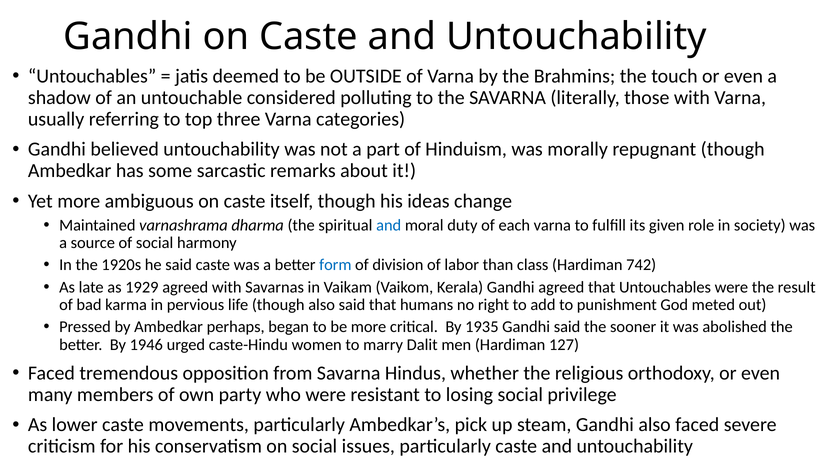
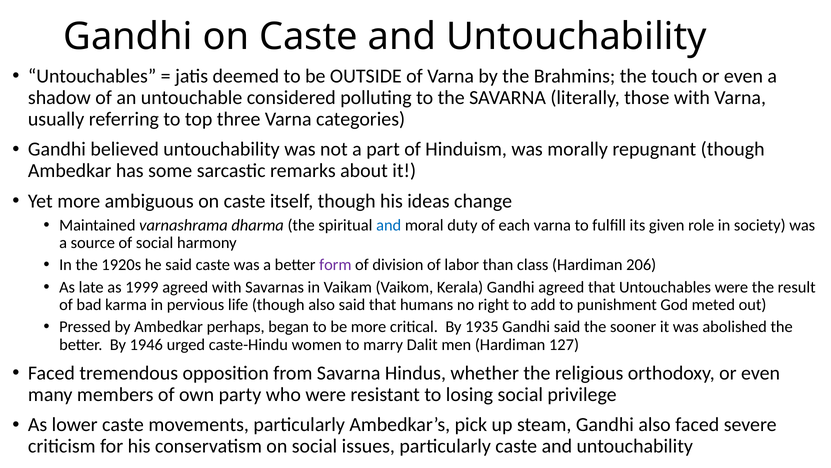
form colour: blue -> purple (335, 265)
742: 742 -> 206 (641, 265)
1929: 1929 -> 1999 (142, 287)
